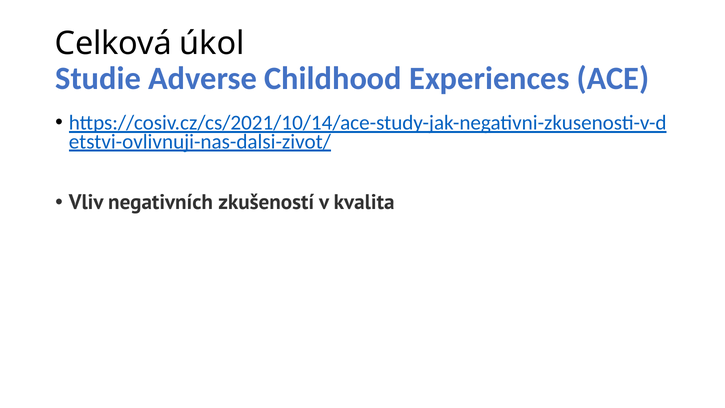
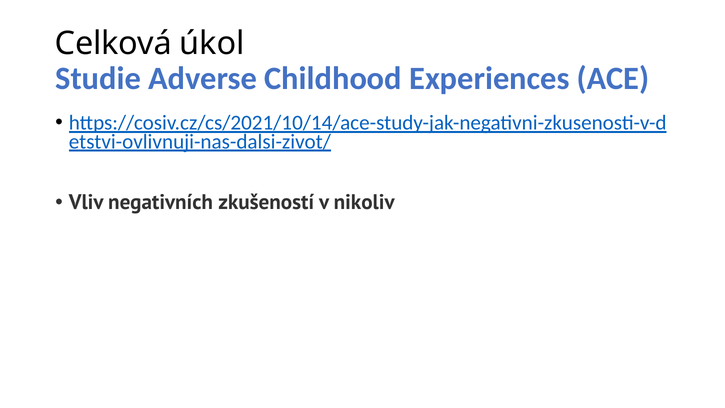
kvalita: kvalita -> nikoliv (364, 202)
